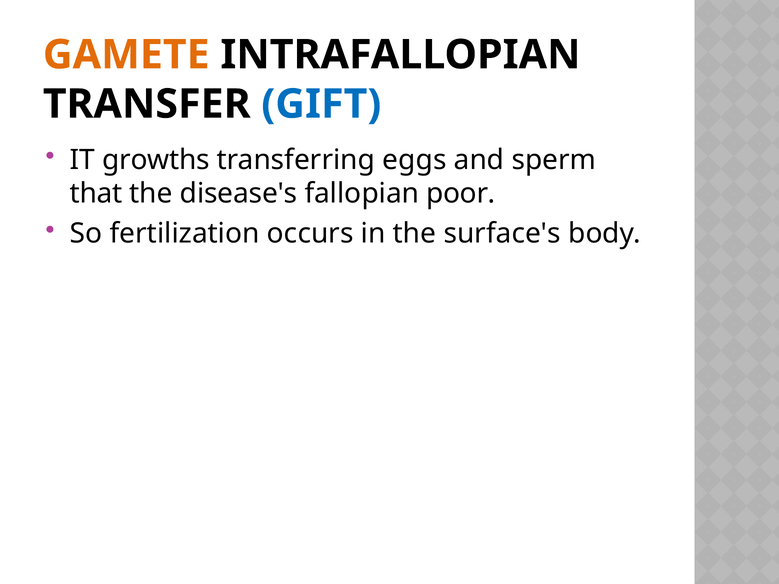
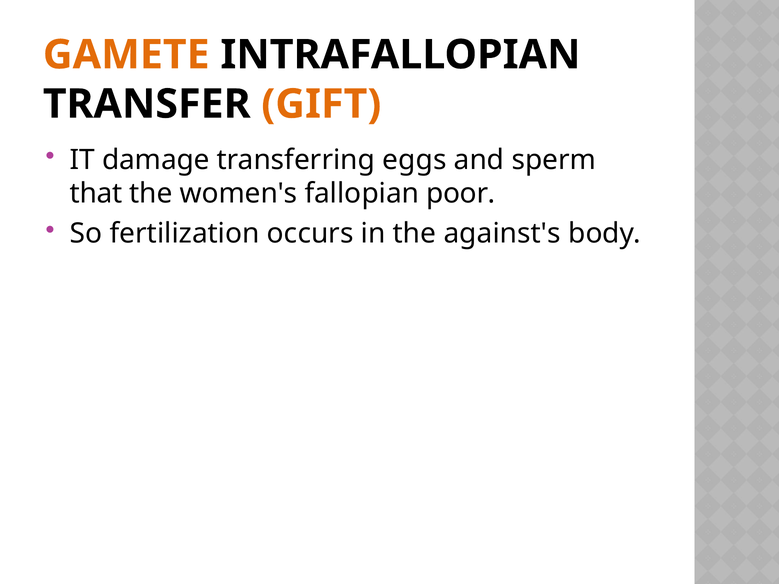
GIFT colour: blue -> orange (321, 104)
growths: growths -> damage (156, 160)
disease's: disease's -> women's (239, 194)
surface's: surface's -> against's (502, 234)
